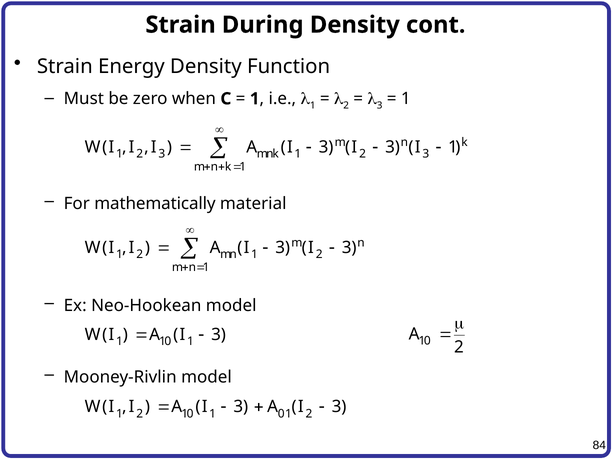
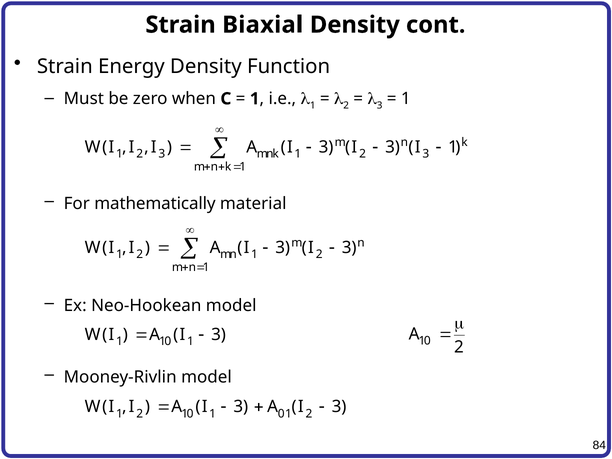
During: During -> Biaxial (263, 25)
